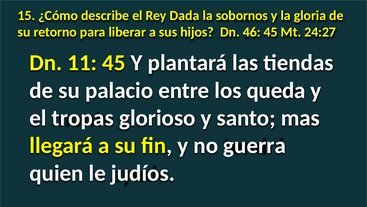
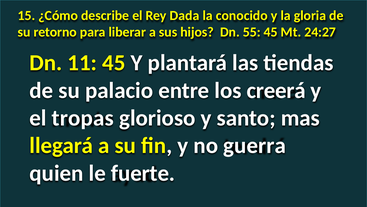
sobornos: sobornos -> conocido (242, 15)
46: 46 -> 55 (252, 32)
queda: queda -> creerá (276, 90)
judíos: judíos -> fuerte (143, 173)
